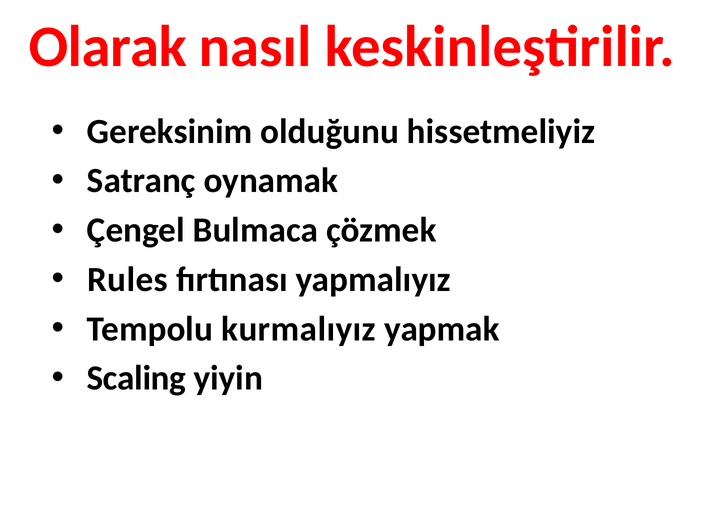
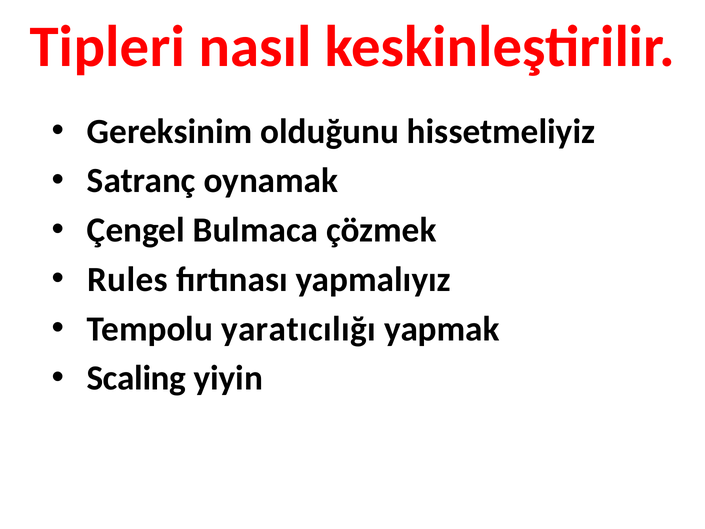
Olarak: Olarak -> Tipleri (107, 47)
kurmalıyız: kurmalıyız -> yaratıcılığı (299, 329)
